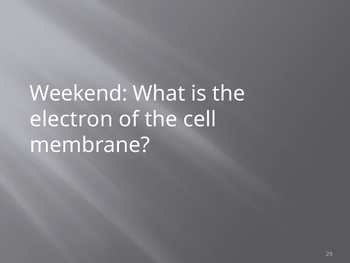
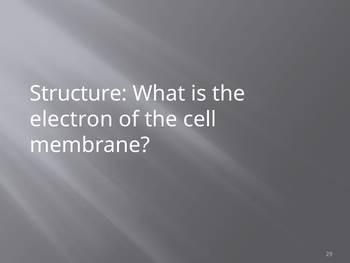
Weekend: Weekend -> Structure (78, 93)
